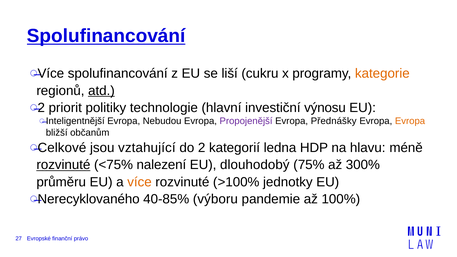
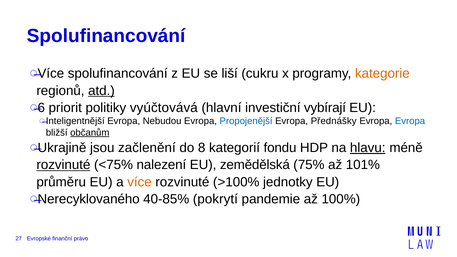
Spolufinancování underline: present -> none (106, 36)
2: 2 -> 6 (41, 108)
technologie: technologie -> vyúčtovává (164, 108)
výnosu: výnosu -> vybírají (325, 108)
Propojenější colour: purple -> blue (246, 121)
Evropa colour: orange -> blue (410, 121)
občanům underline: none -> present (90, 133)
Celkové: Celkové -> Ukrajině (62, 148)
vztahující: vztahující -> začlenění (147, 148)
do 2: 2 -> 8 (202, 148)
ledna: ledna -> fondu (280, 148)
hlavu underline: none -> present (368, 148)
dlouhodobý: dlouhodobý -> zemědělská (255, 165)
300%: 300% -> 101% (363, 165)
výboru: výboru -> pokrytí (215, 199)
